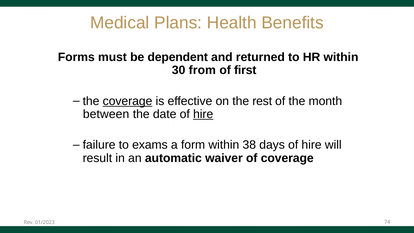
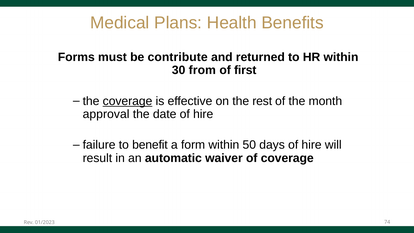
dependent: dependent -> contribute (178, 57)
between: between -> approval (106, 114)
hire underline: present -> none (203, 114)
exams: exams -> benefit (150, 145)
38: 38 -> 50 (249, 145)
